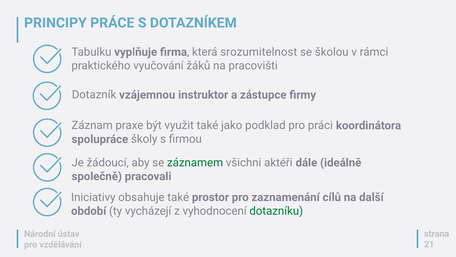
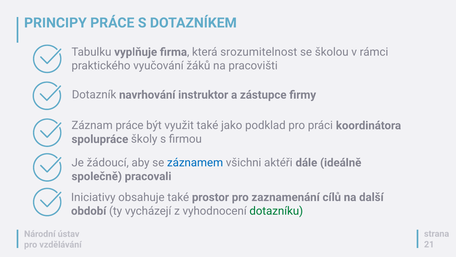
vzájemnou: vzájemnou -> navrhování (147, 95)
Záznam praxe: praxe -> práce (130, 125)
záznamem colour: green -> blue (195, 162)
